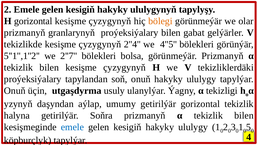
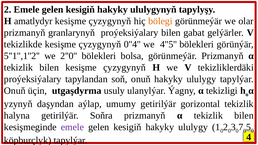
H gorizontal: gorizontal -> amatlydyr (33, 21)
2''4: 2''4 -> 0''4 (132, 44)
2''7: 2''7 -> 2''0 (69, 56)
emele colour: blue -> purple (72, 127)
1: 1 -> 7 (241, 127)
